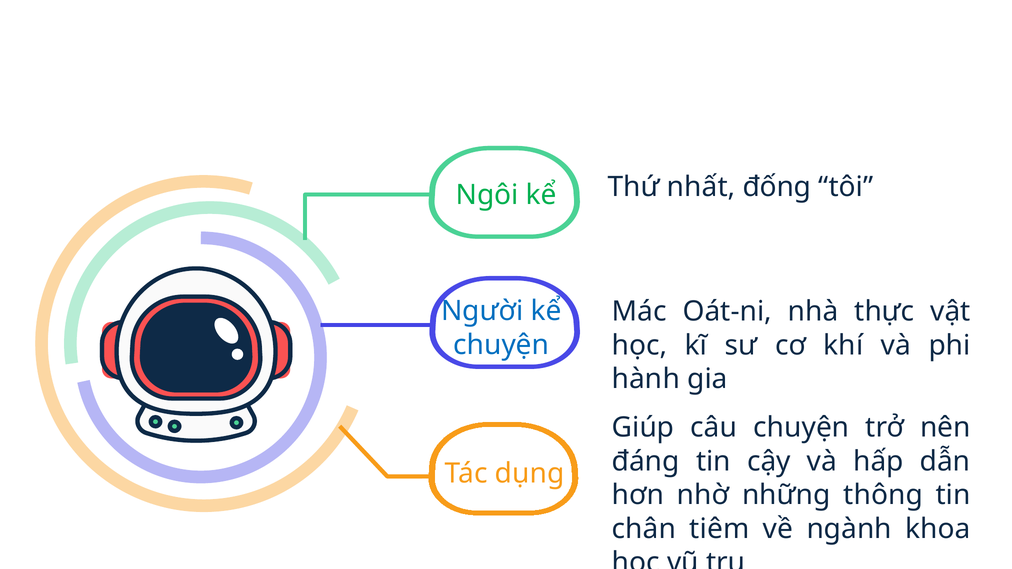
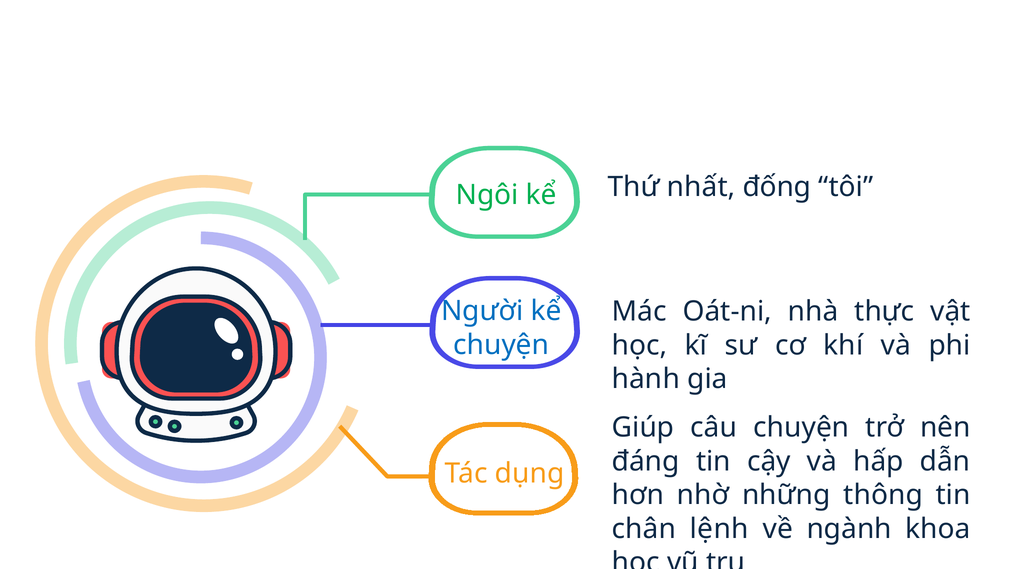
tiêm: tiêm -> lệnh (719, 529)
